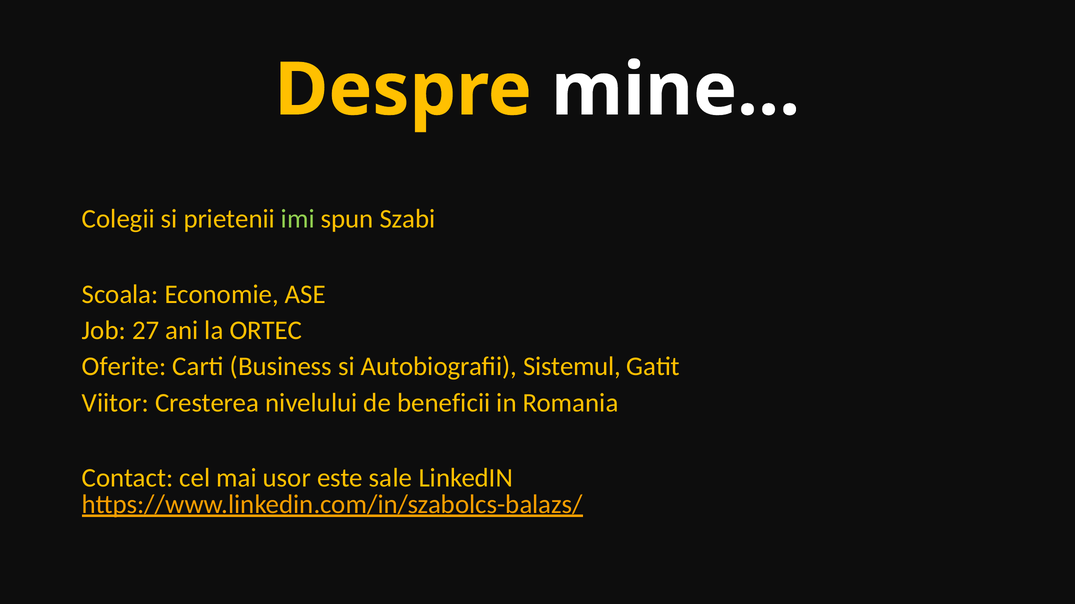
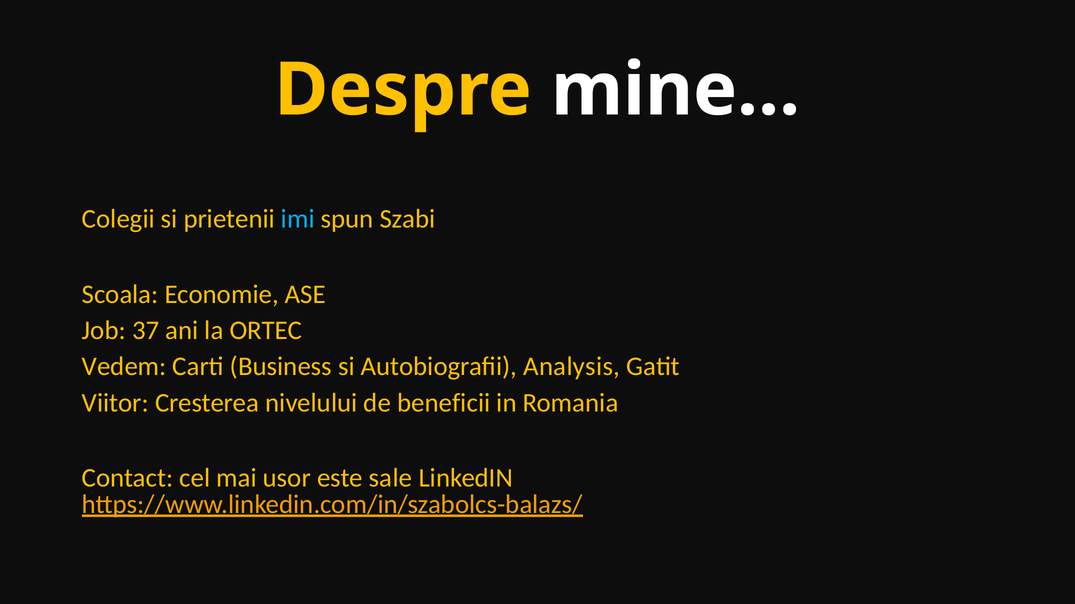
imi colour: light green -> light blue (298, 219)
27: 27 -> 37 (146, 331)
Oferite: Oferite -> Vedem (124, 367)
Sistemul: Sistemul -> Analysis (572, 367)
